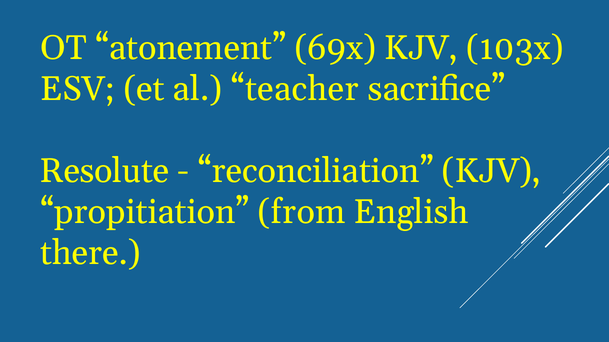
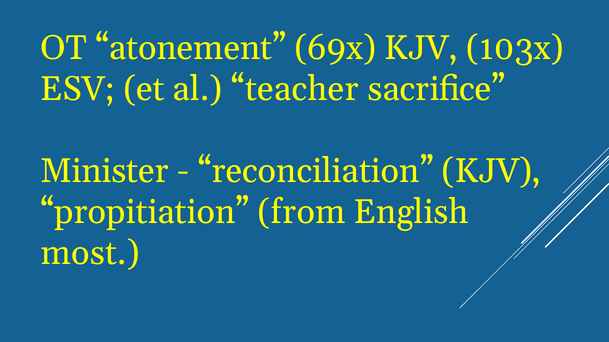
Resolute: Resolute -> Minister (104, 171)
there: there -> most (90, 254)
